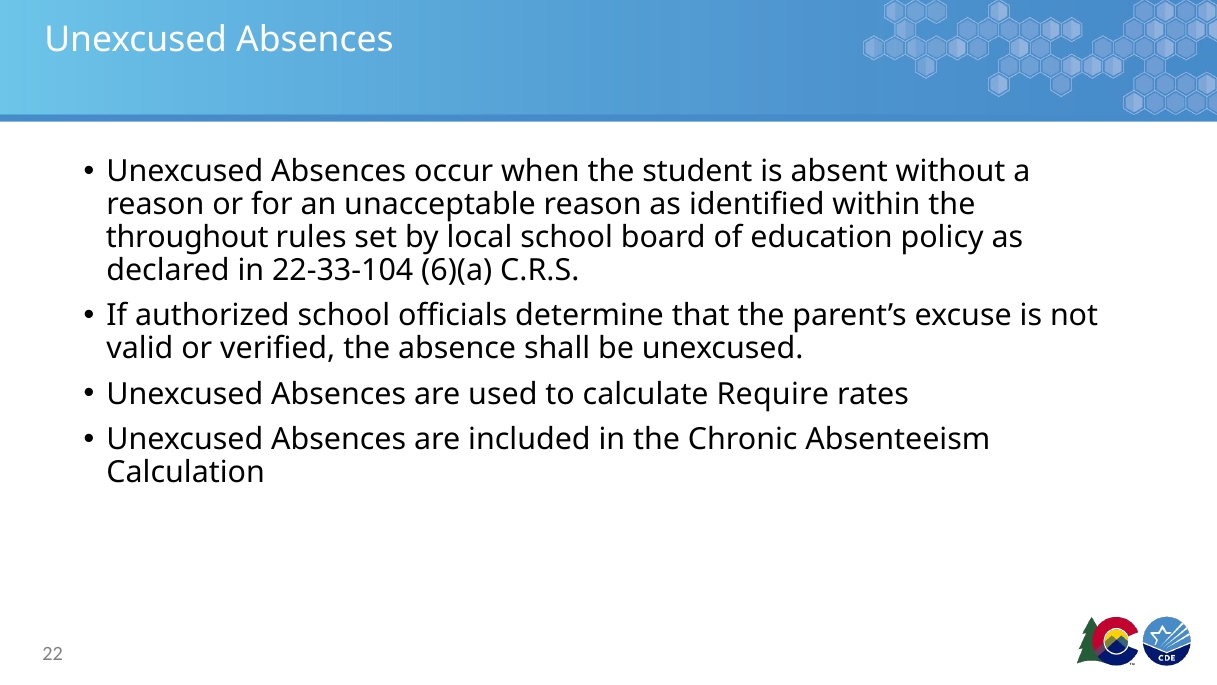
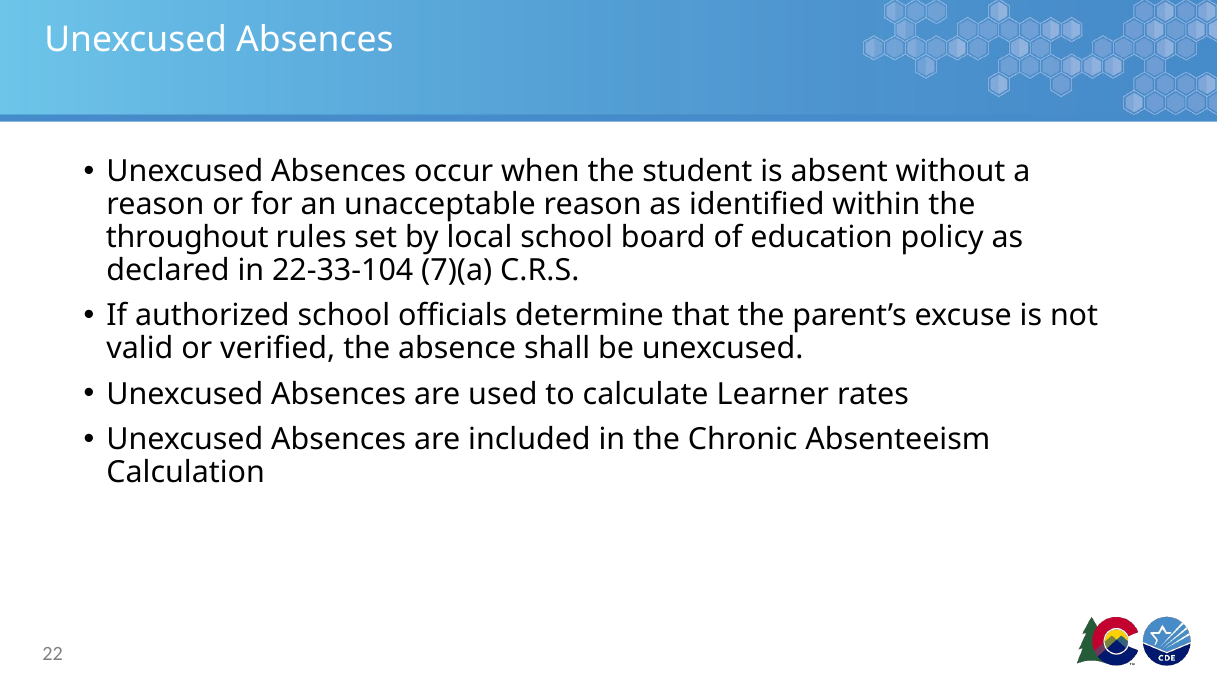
6)(a: 6)(a -> 7)(a (457, 270)
Require: Require -> Learner (773, 394)
